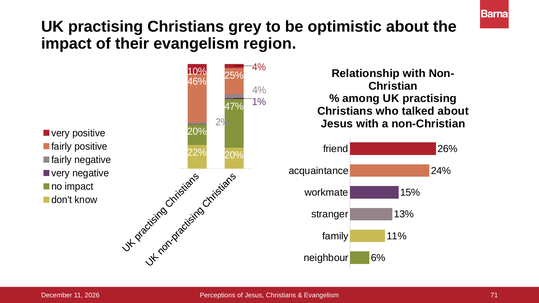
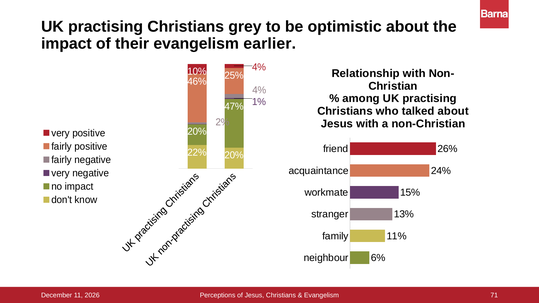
region: region -> earlier (270, 44)
